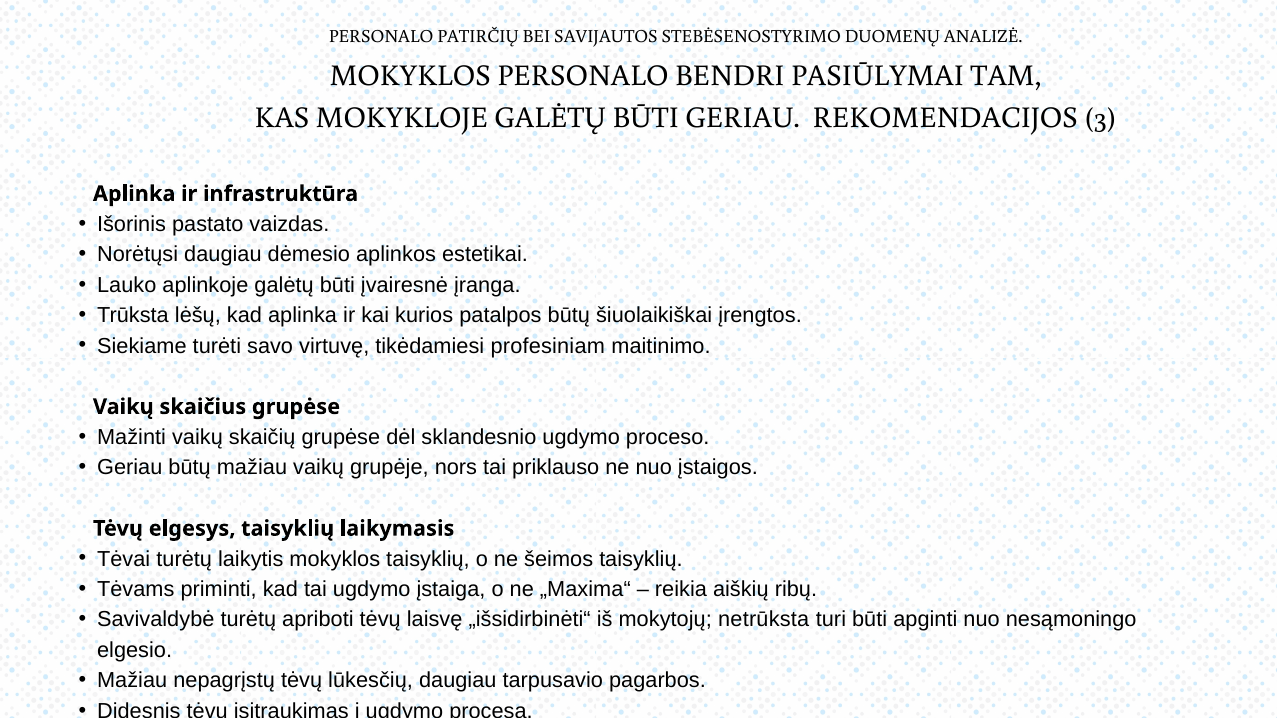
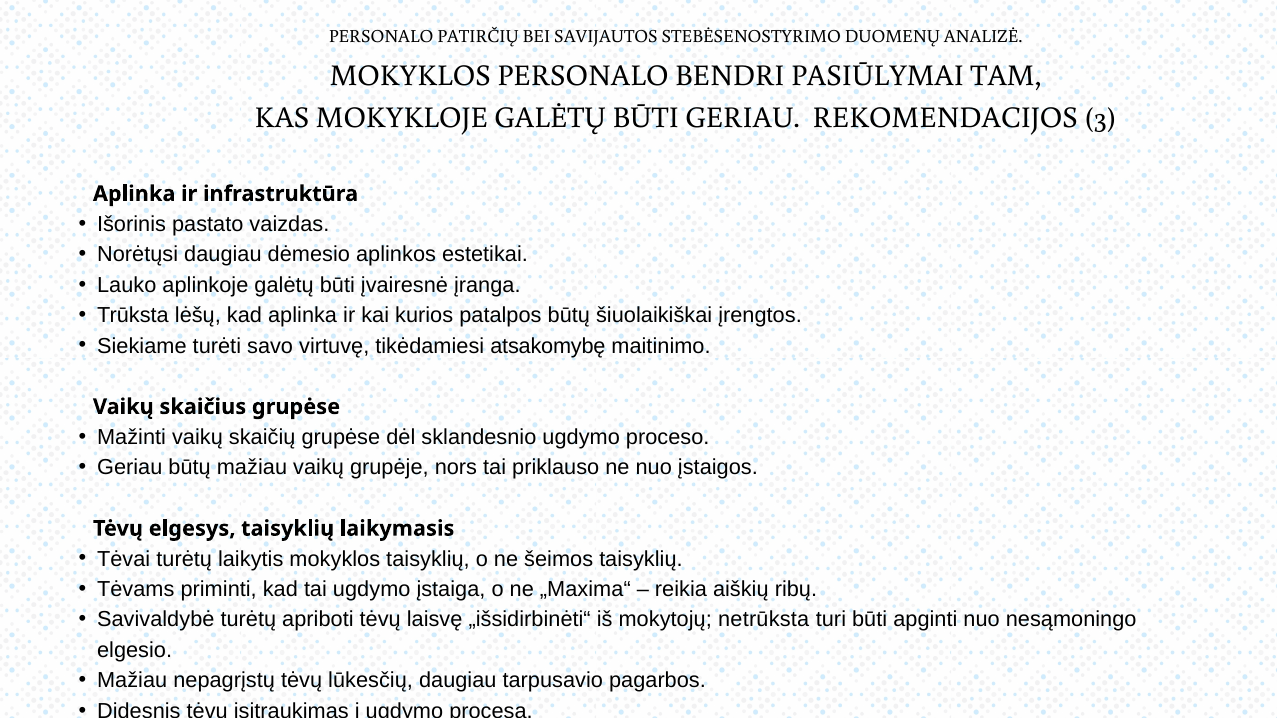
profesiniam: profesiniam -> atsakomybę (548, 346)
